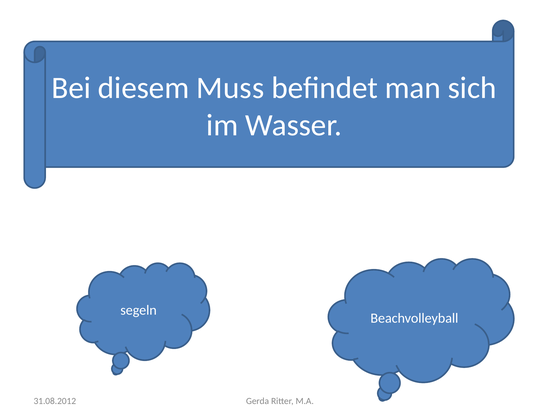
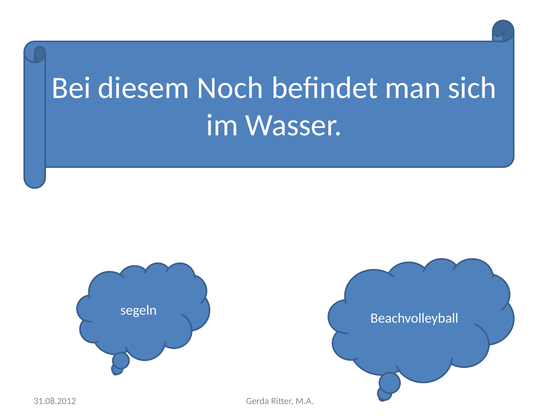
Muss: Muss -> Noch (230, 88)
